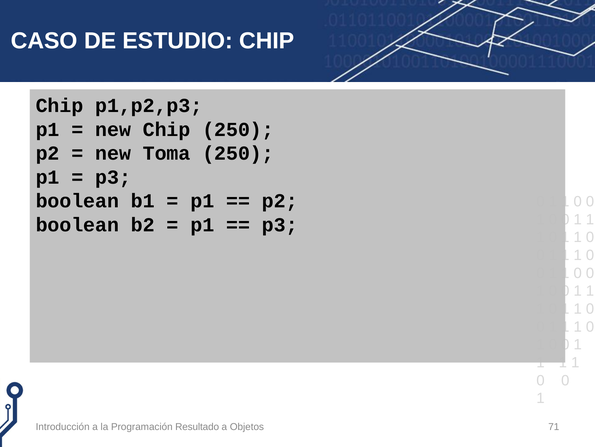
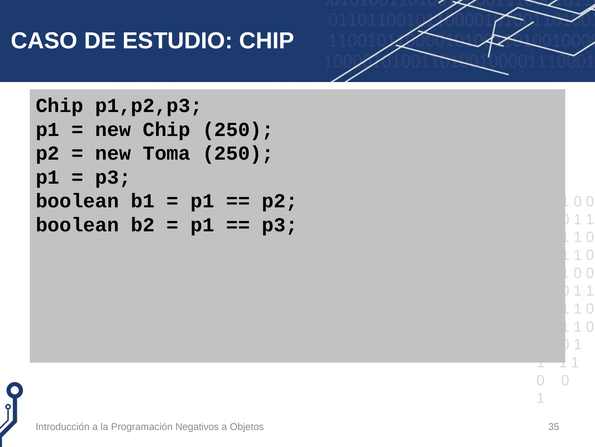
Resultado: Resultado -> Negativos (197, 426)
71: 71 -> 35 (554, 426)
